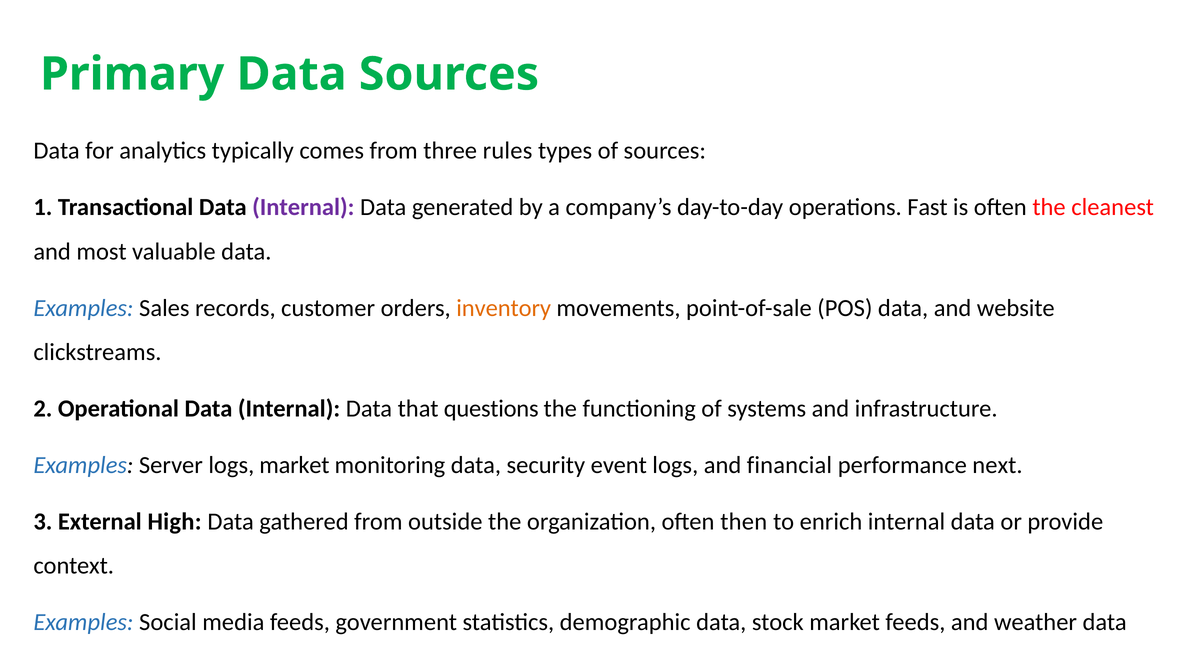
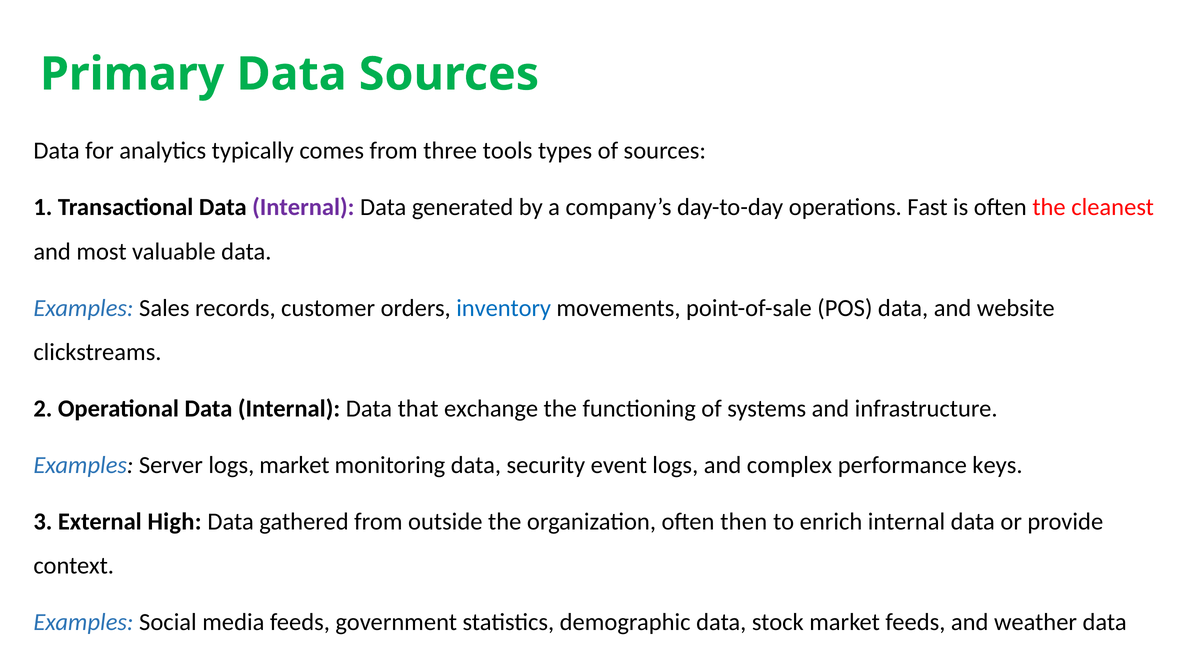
rules: rules -> tools (508, 151)
inventory colour: orange -> blue (504, 308)
questions: questions -> exchange (491, 409)
financial: financial -> complex (789, 465)
next: next -> keys (997, 465)
